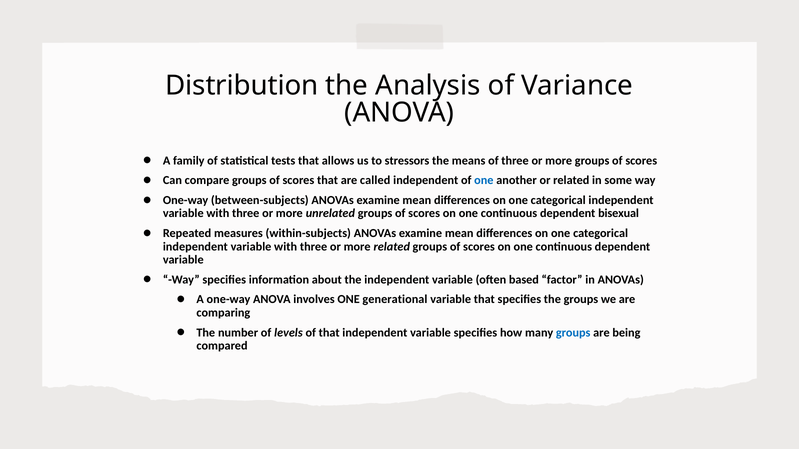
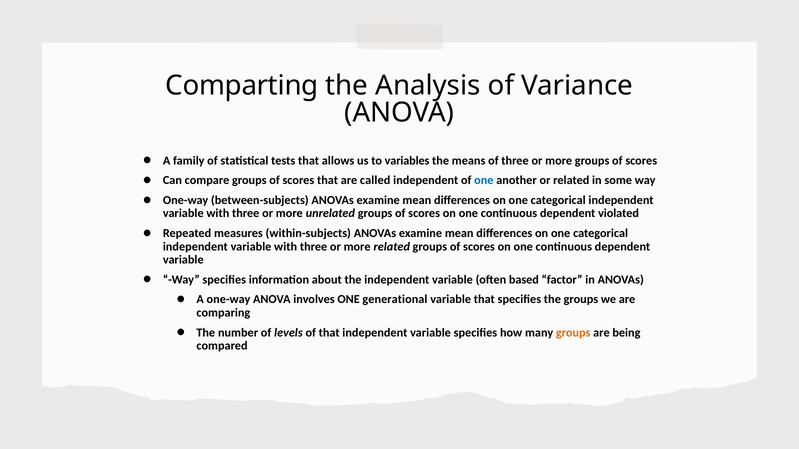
Distribution: Distribution -> Comparting (242, 86)
stressors: stressors -> variables (407, 161)
bisexual: bisexual -> violated (619, 214)
groups colour: blue -> orange (573, 333)
